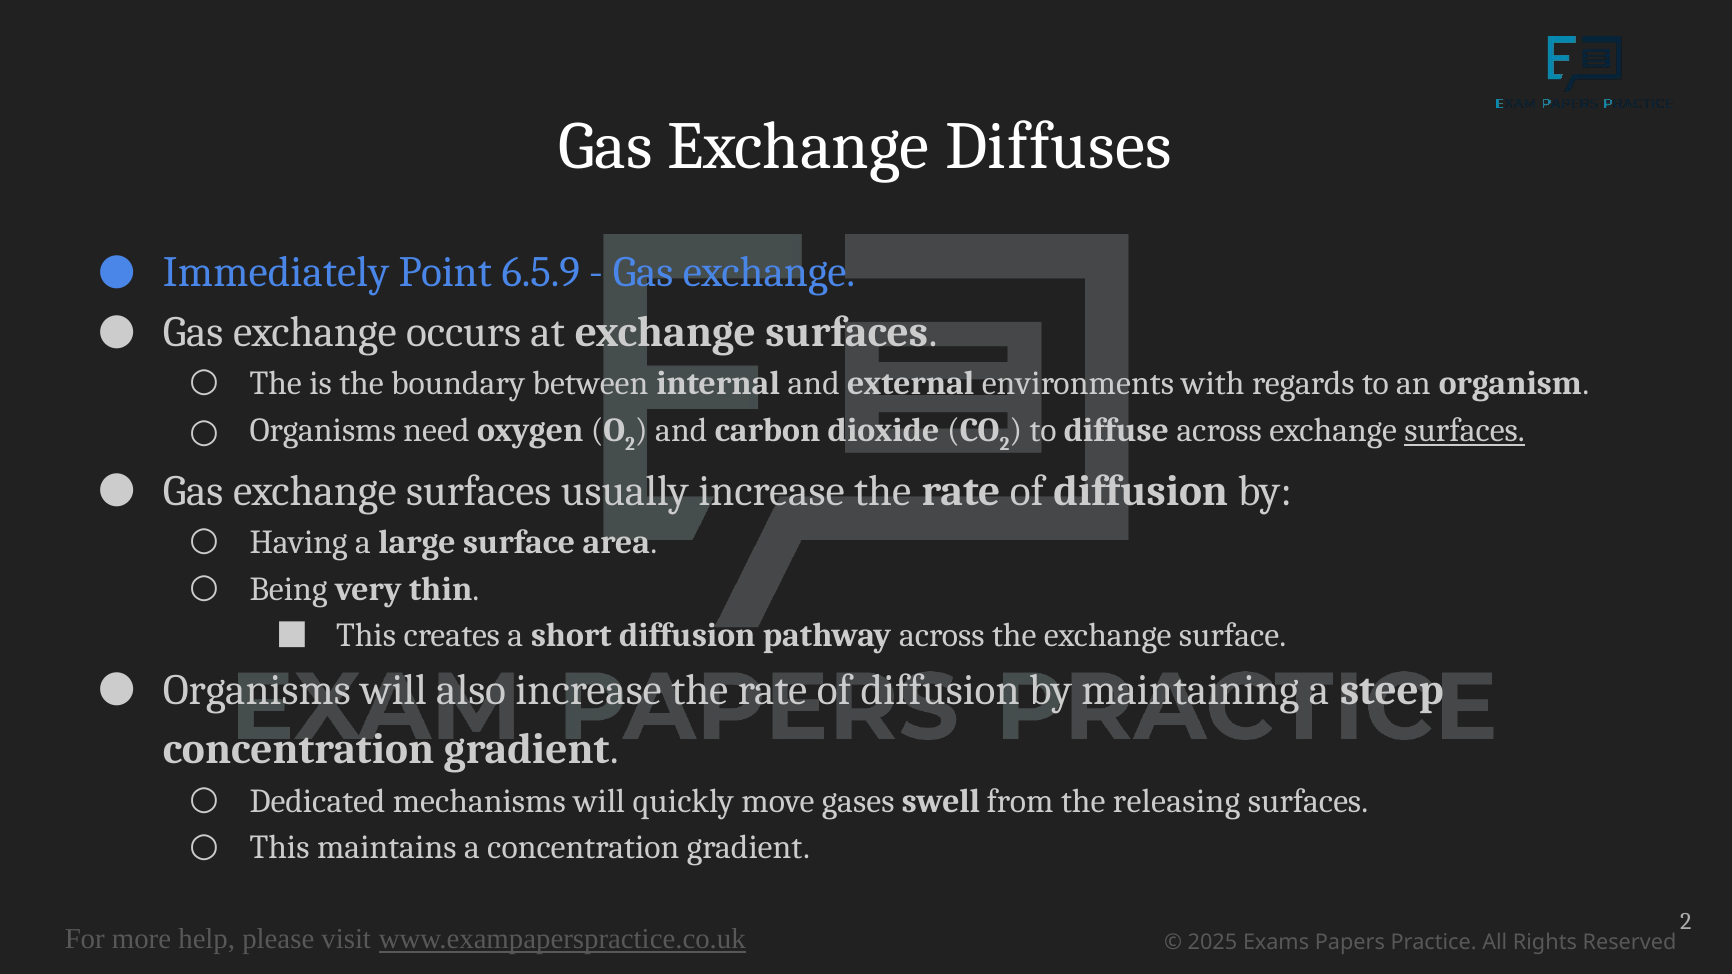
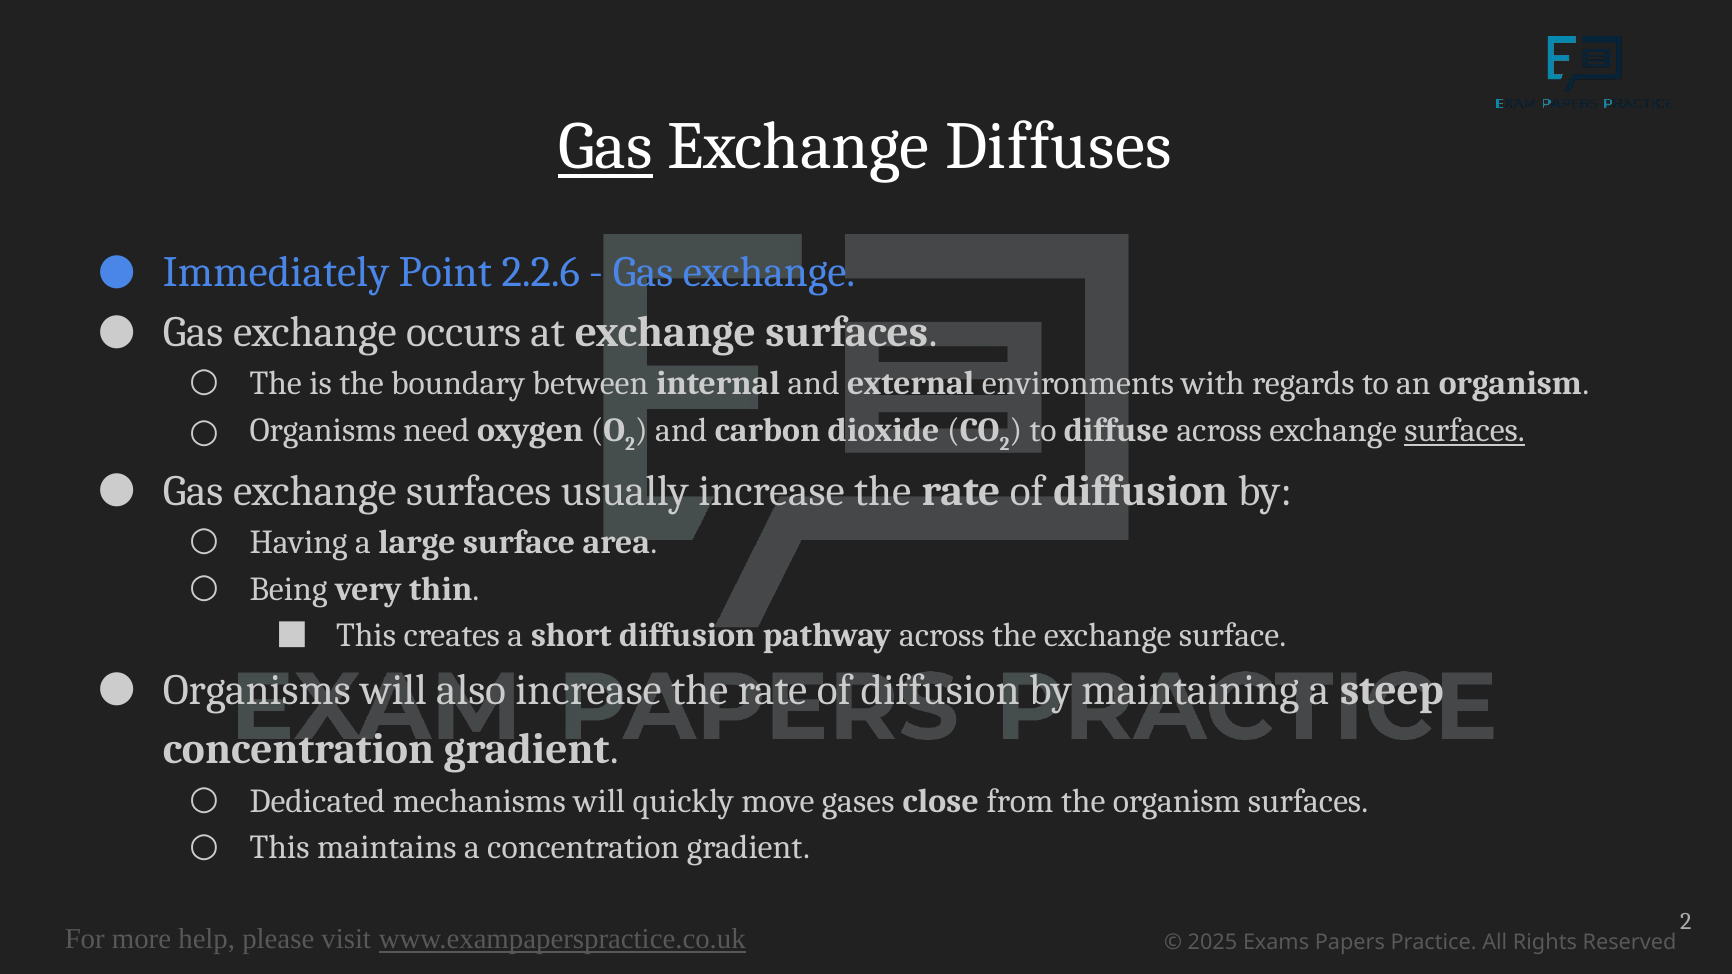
Gas underline: none -> present (605, 147)
6.5.9: 6.5.9 -> 2.2.6 (541, 272)
swell: swell -> close (941, 801)
the releasing: releasing -> organism (1177, 801)
